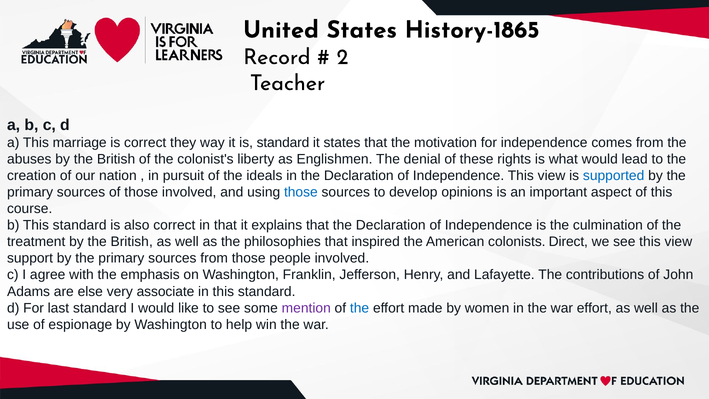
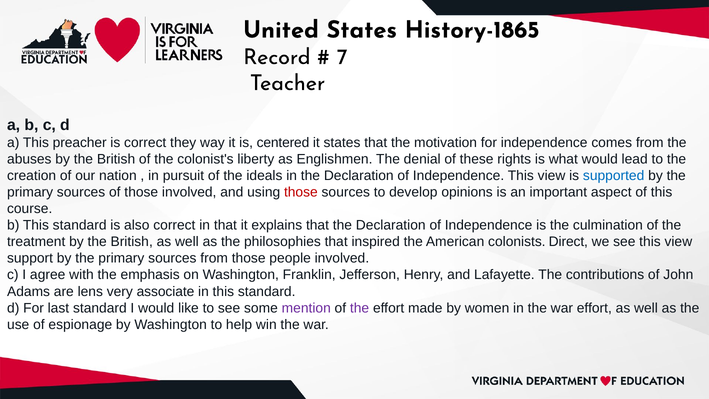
2: 2 -> 7 (342, 57)
marriage: marriage -> preacher (80, 142)
is standard: standard -> centered (283, 142)
those colour: blue -> red (301, 192)
else: else -> lens (90, 291)
the colour: blue -> purple (360, 308)
